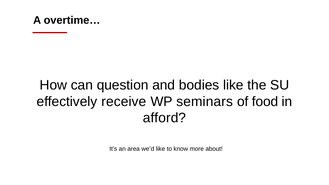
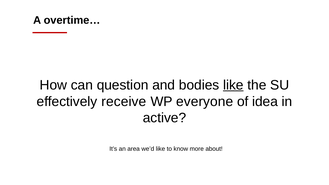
like underline: none -> present (233, 85)
seminars: seminars -> everyone (205, 102)
food: food -> idea (265, 102)
afford: afford -> active (165, 118)
